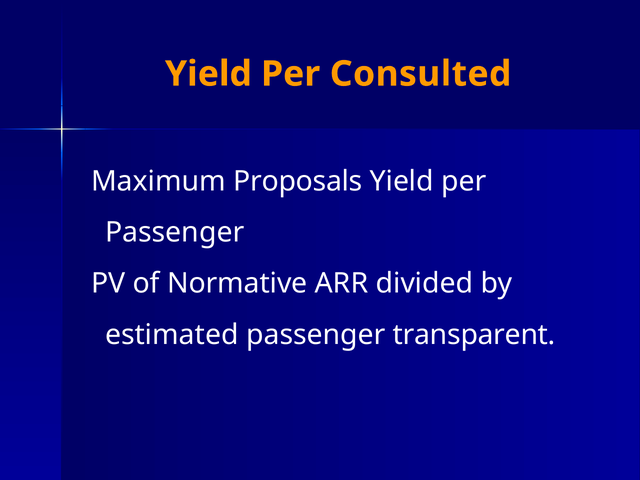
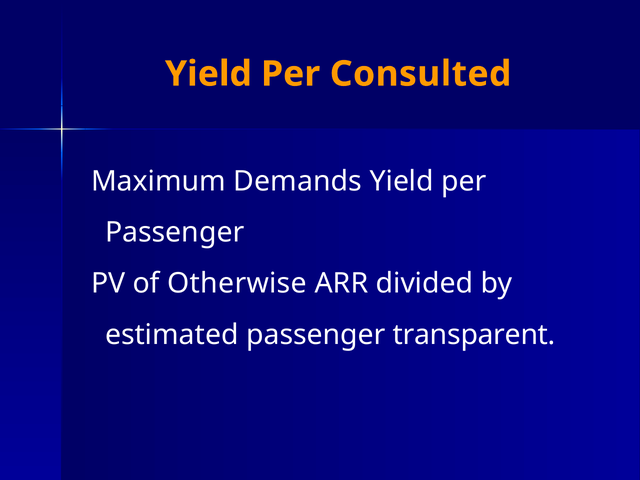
Proposals: Proposals -> Demands (298, 181)
Normative: Normative -> Otherwise (237, 284)
